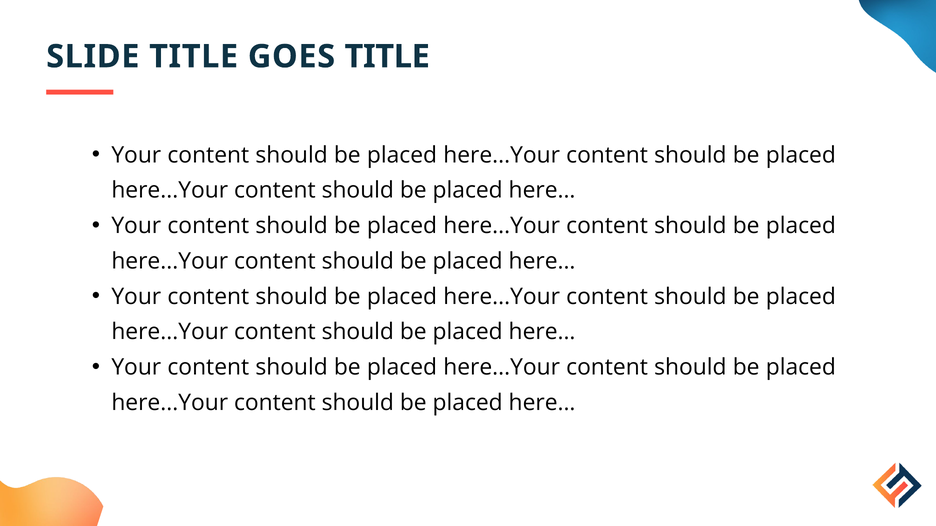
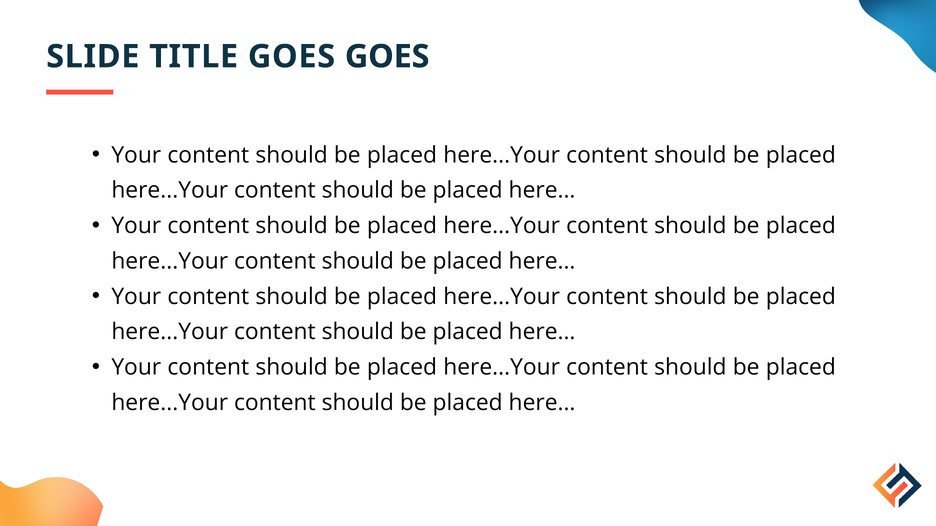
GOES TITLE: TITLE -> GOES (387, 57)
